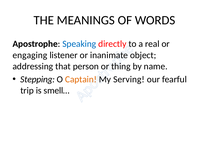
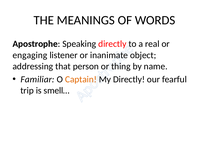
Speaking colour: blue -> black (79, 44)
Stepping: Stepping -> Familiar (37, 79)
Serving: Serving -> Directly (129, 79)
